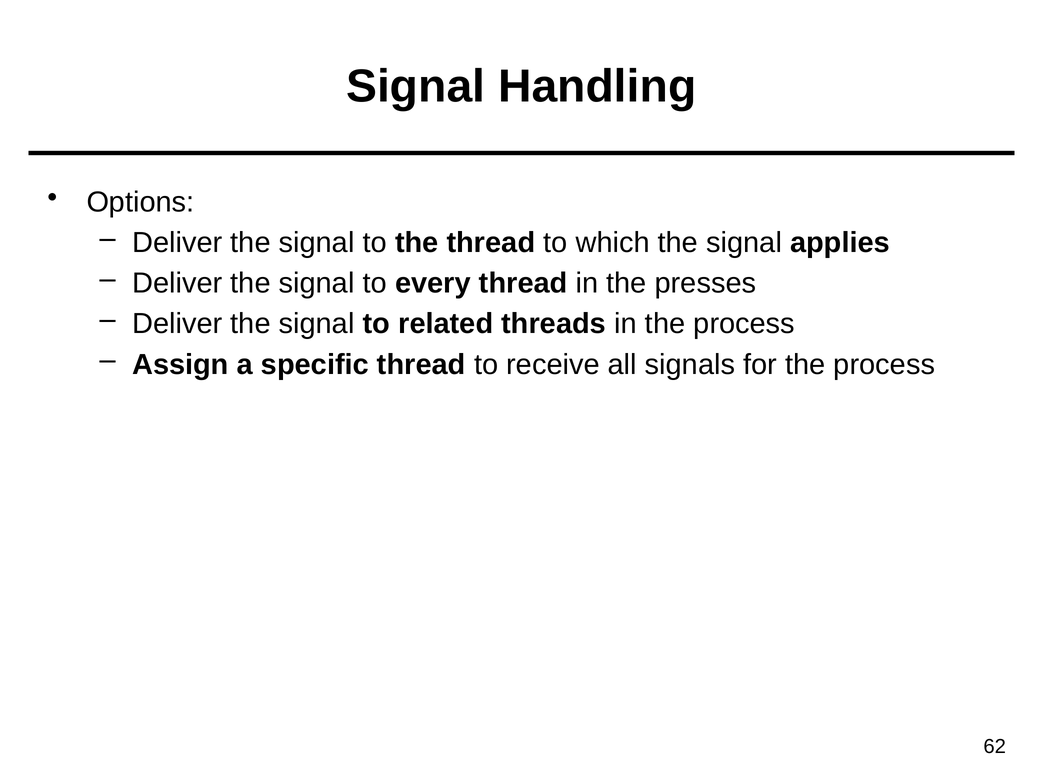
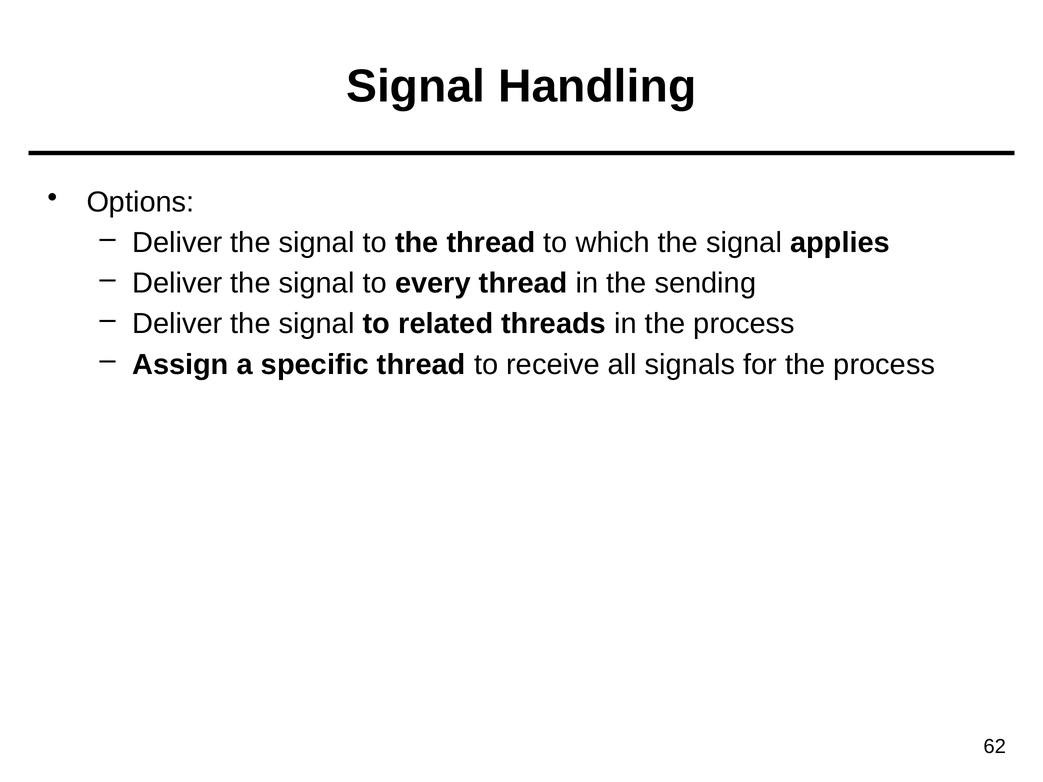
presses: presses -> sending (705, 283)
